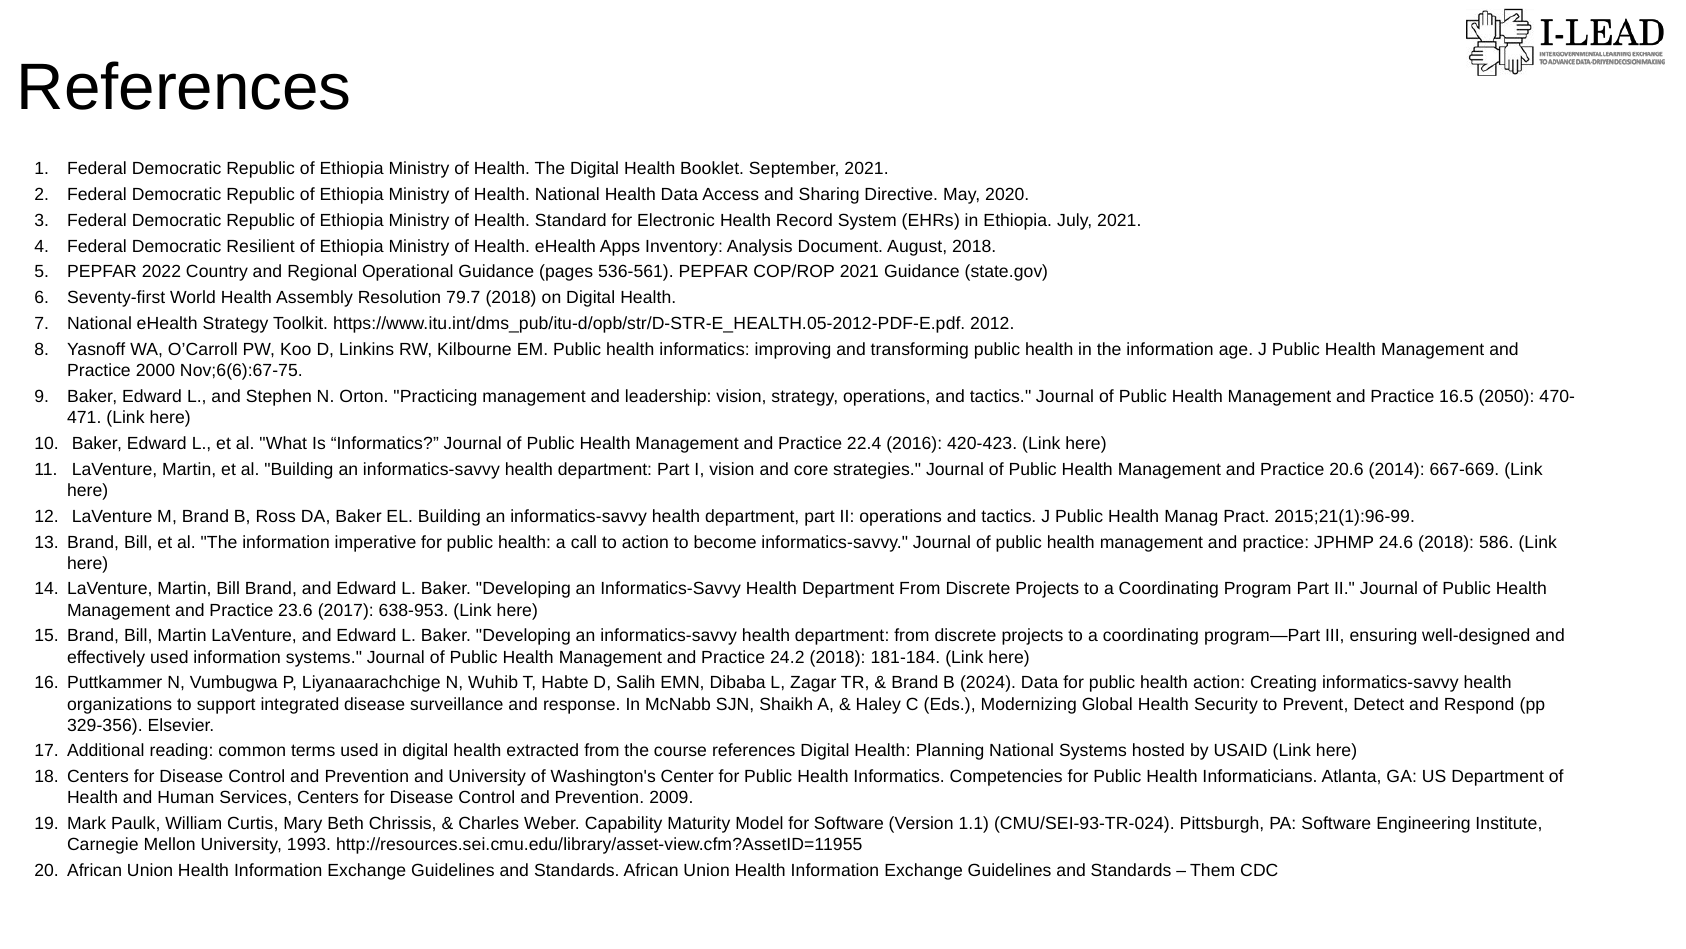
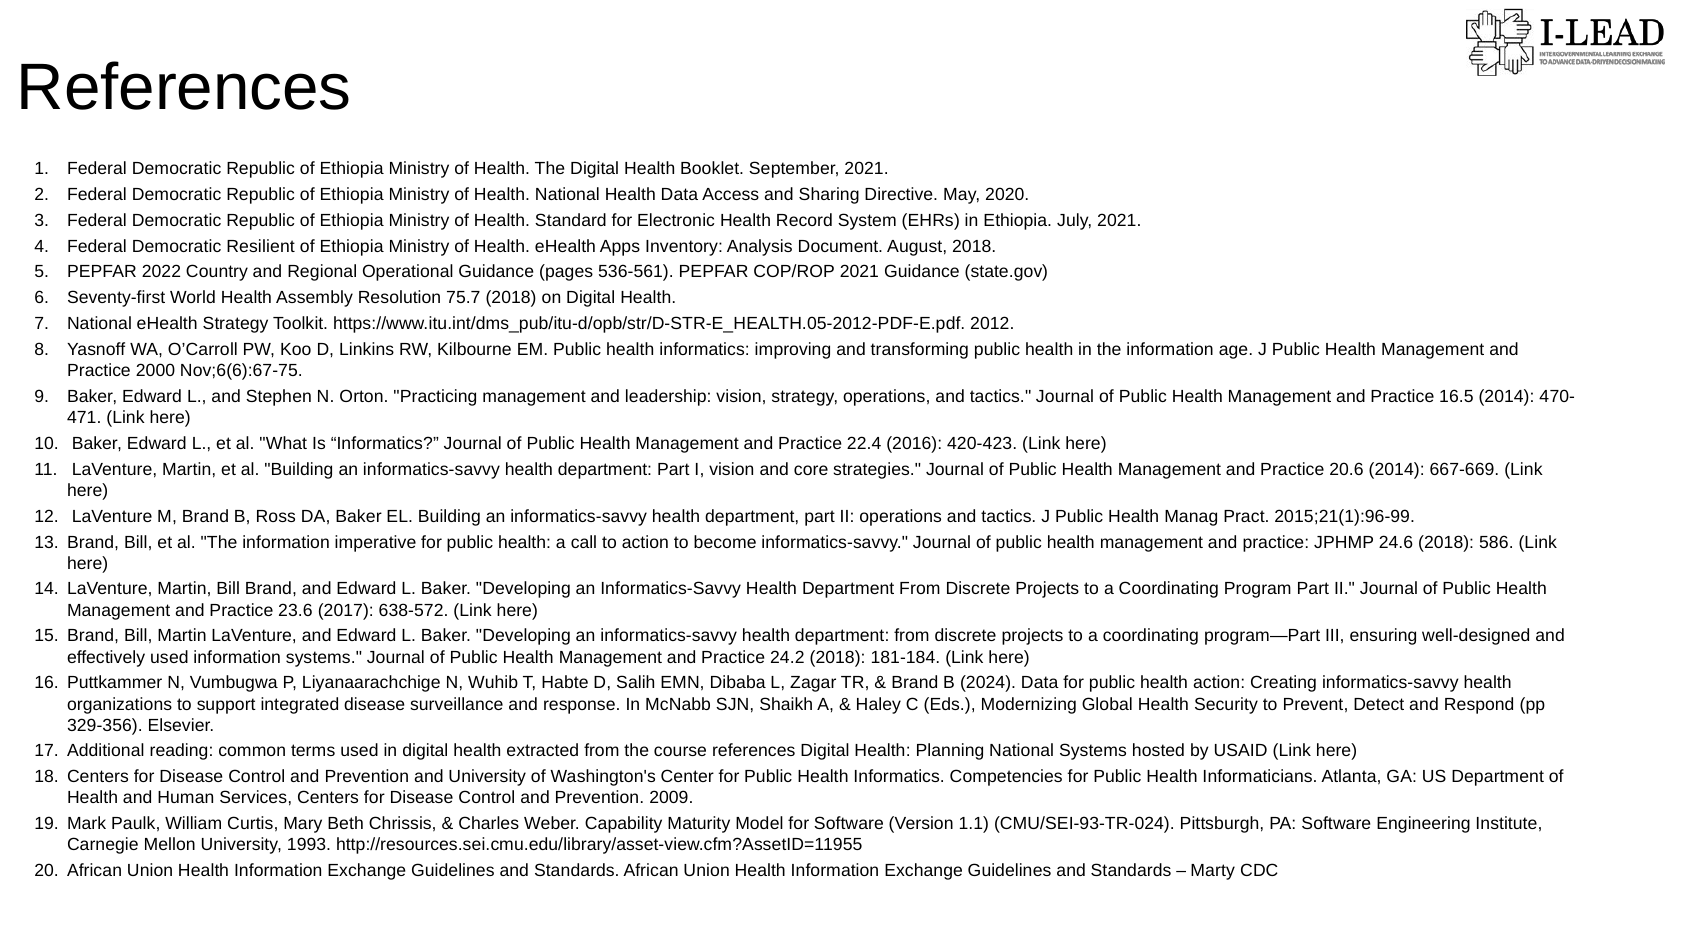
79.7: 79.7 -> 75.7 (463, 298)
16.5 2050: 2050 -> 2014 (1507, 396)
638-953: 638-953 -> 638-572 (414, 610)
Them: Them -> Marty (1213, 870)
